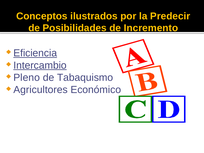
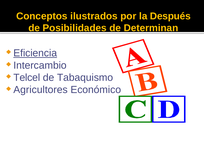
Predecir: Predecir -> Después (170, 16)
Incremento: Incremento -> Determinan (151, 28)
Intercambio underline: present -> none (40, 65)
Pleno: Pleno -> Telcel (27, 78)
